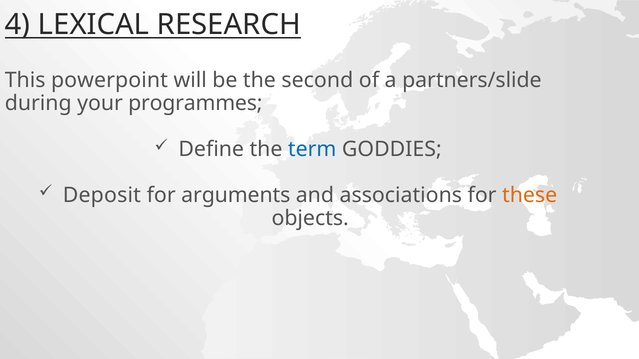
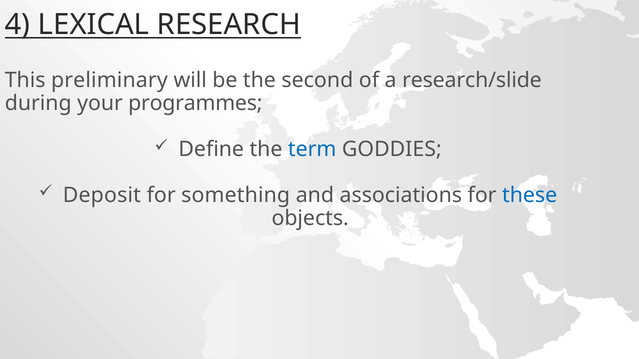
powerpoint: powerpoint -> preliminary (109, 80)
partners/slide: partners/slide -> research/slide (472, 80)
arguments: arguments -> something (236, 195)
these colour: orange -> blue (530, 195)
